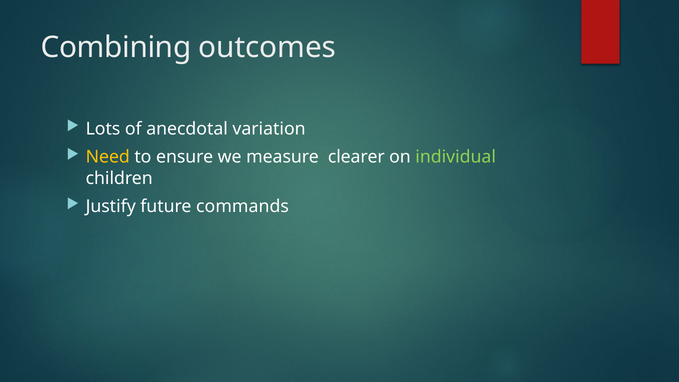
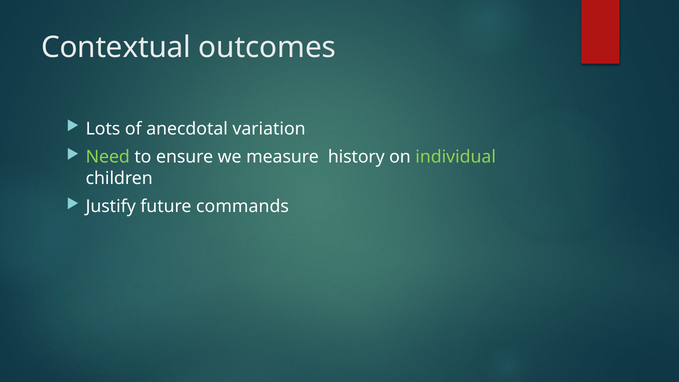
Combining: Combining -> Contextual (116, 48)
Need colour: yellow -> light green (108, 157)
clearer: clearer -> history (356, 157)
